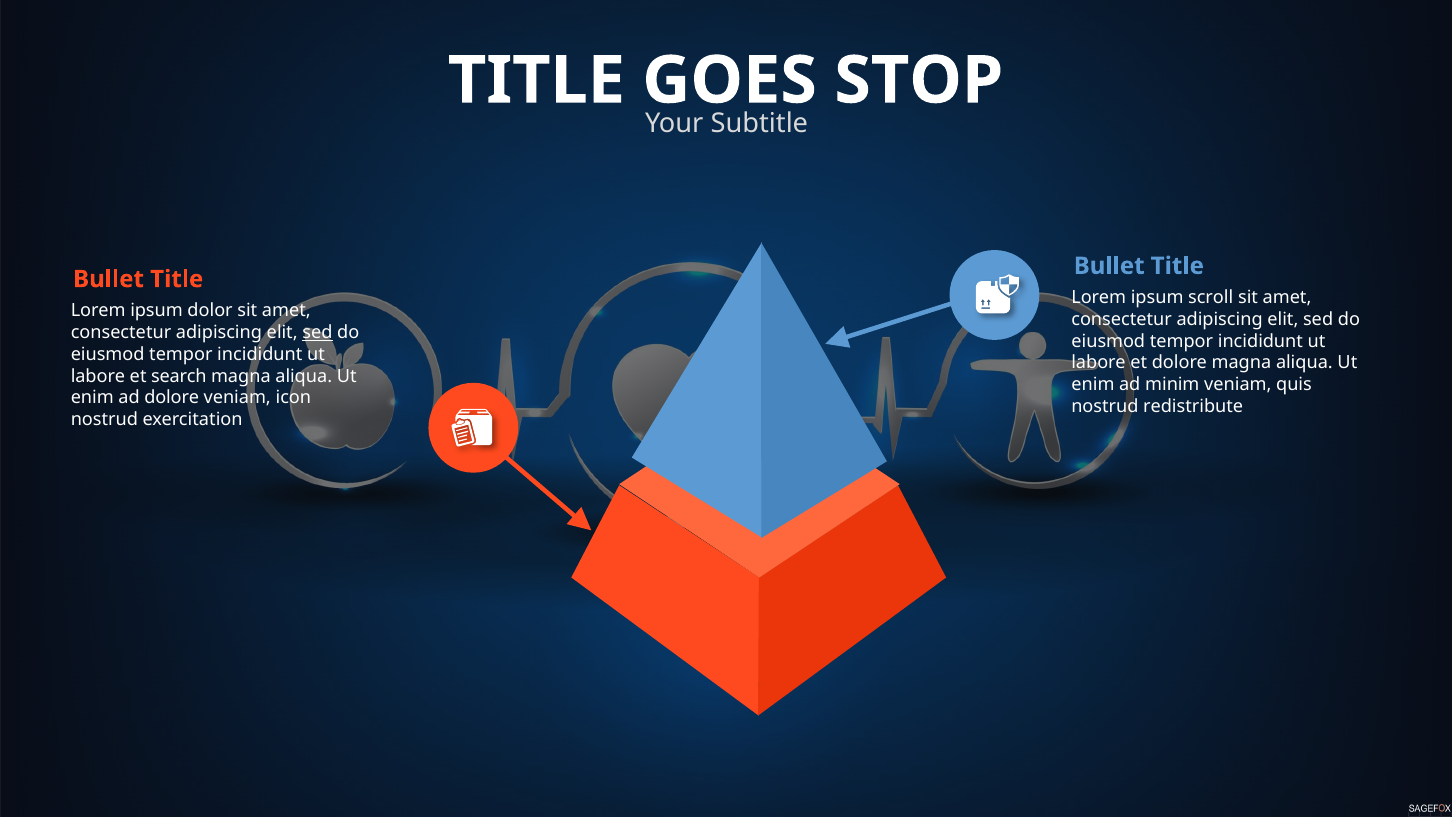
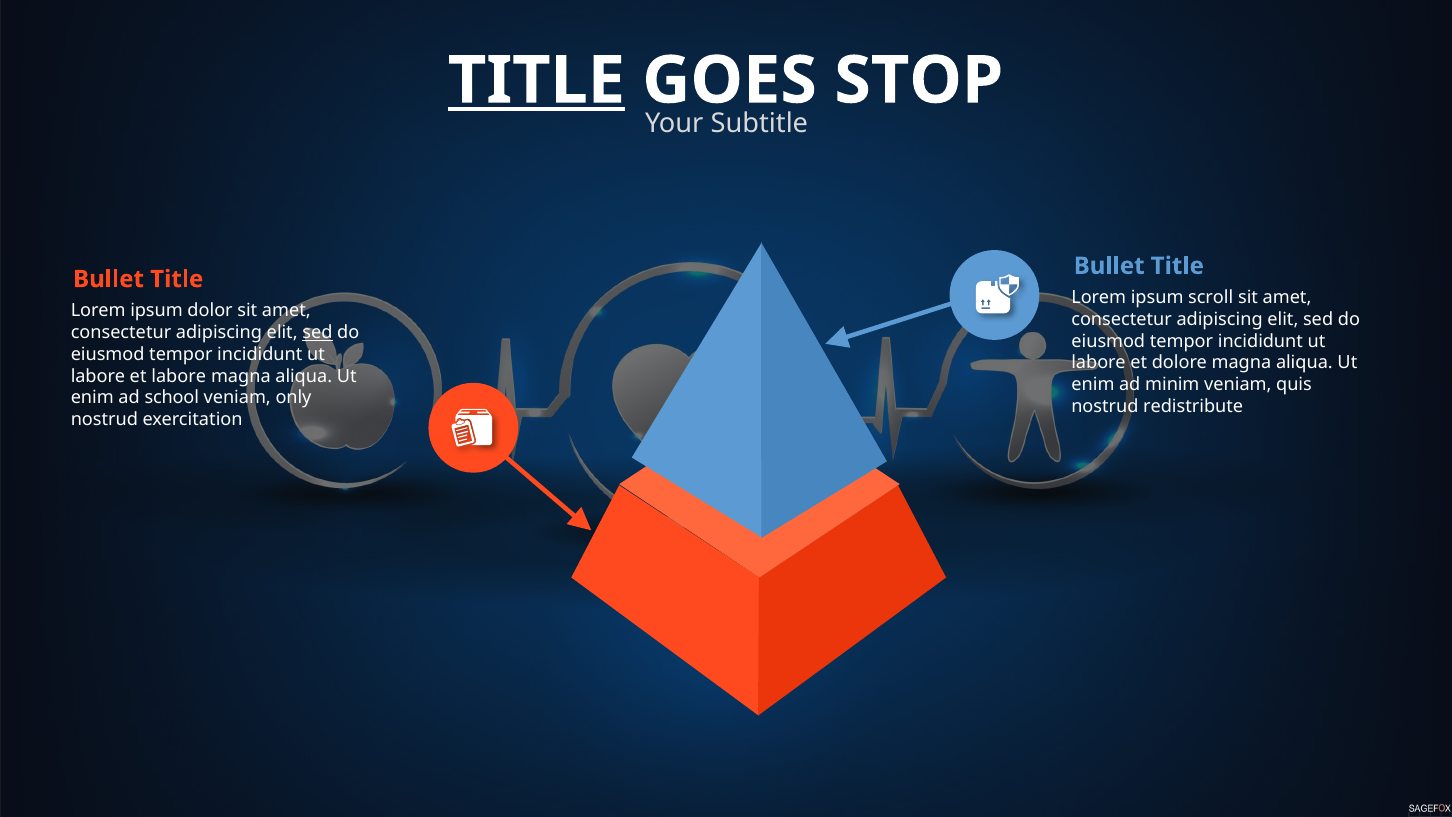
TITLE underline: none -> present (536, 81)
et search: search -> labore (179, 376)
ad dolore: dolore -> school (172, 398)
icon: icon -> only (293, 398)
